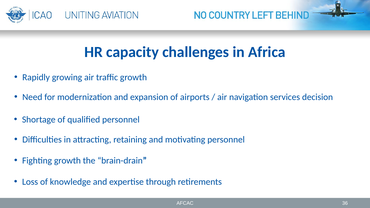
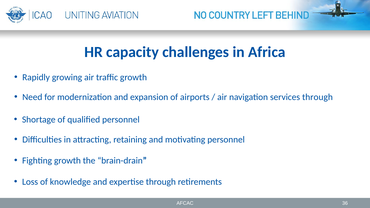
services decision: decision -> through (317, 97)
